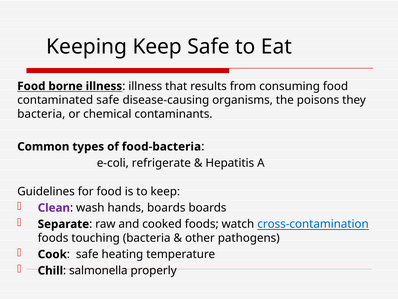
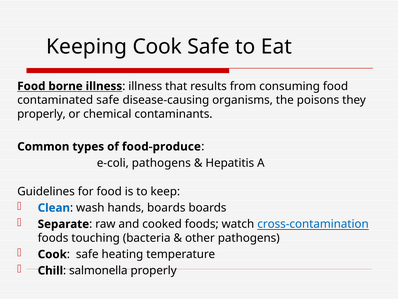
Keeping Keep: Keep -> Cook (157, 47)
bacteria: bacteria -> properly (41, 114)
food-bacteria: food-bacteria -> food-produce (161, 146)
e-coli refrigerate: refrigerate -> pathogens (161, 163)
Clean colour: purple -> blue (54, 208)
